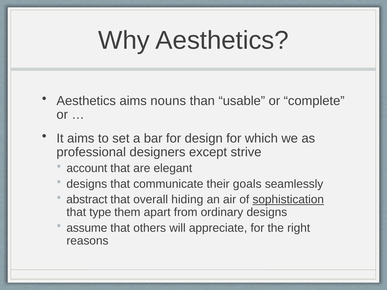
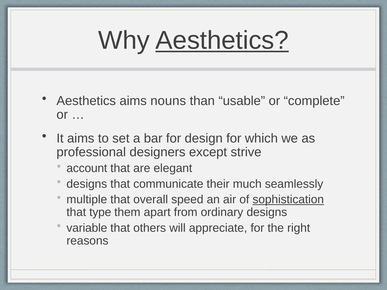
Aesthetics underline: none -> present (222, 40)
goals: goals -> much (247, 184)
abstract: abstract -> multiple (87, 200)
hiding: hiding -> speed (187, 200)
assume: assume -> variable (87, 228)
